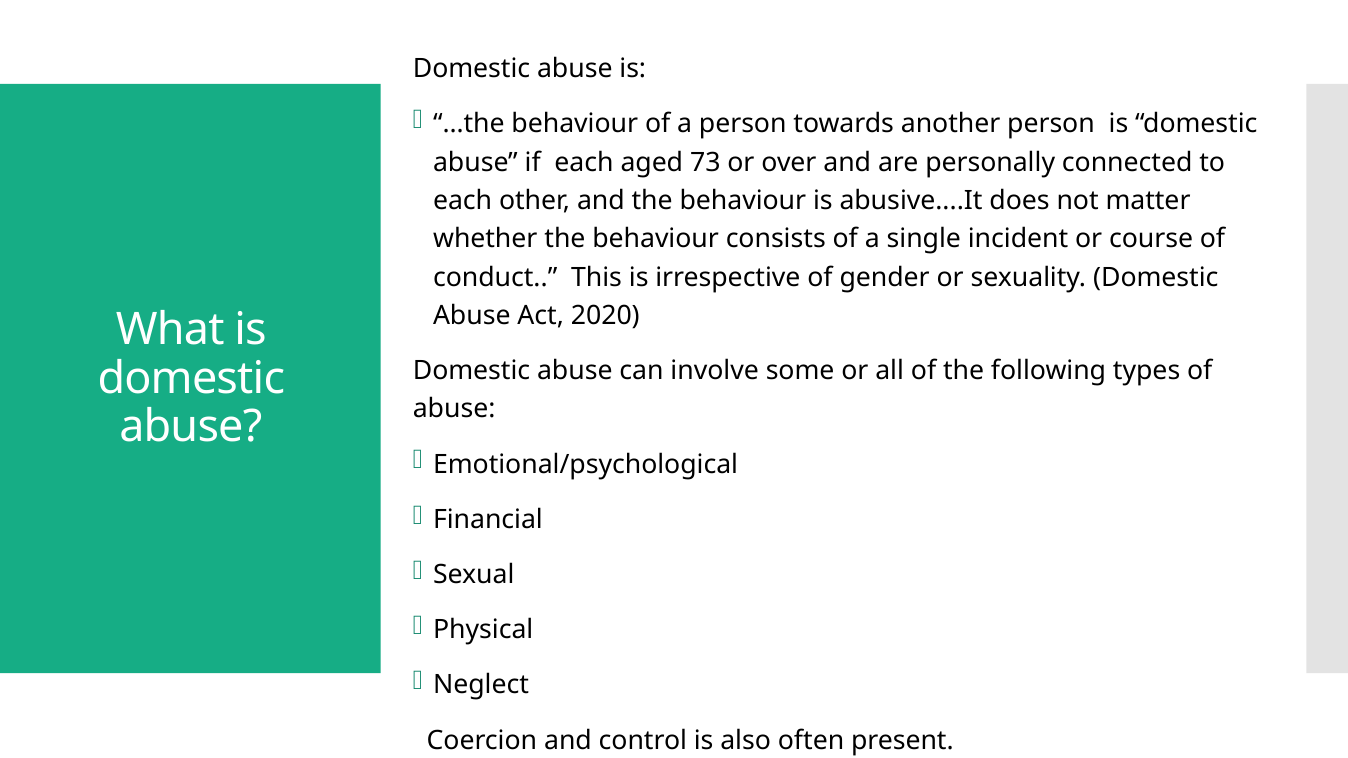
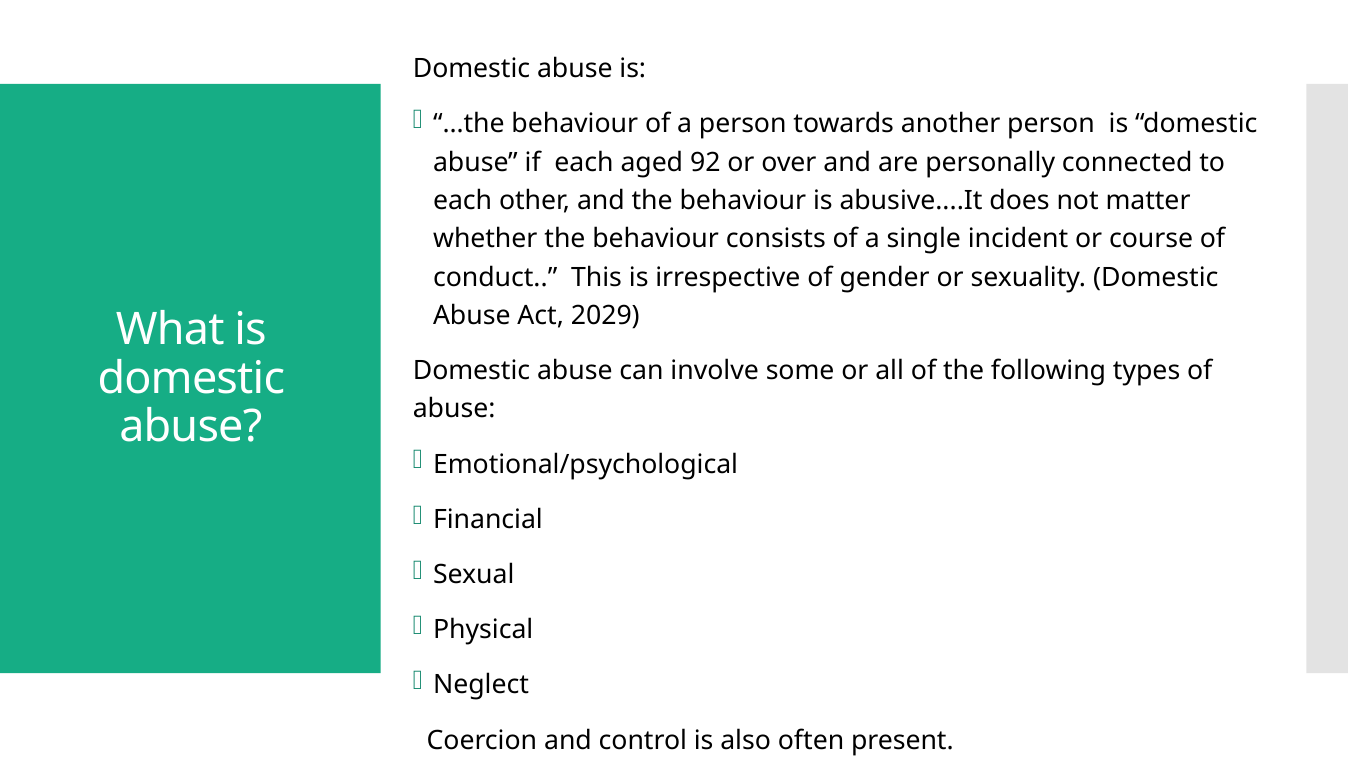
73: 73 -> 92 (705, 162)
2020: 2020 -> 2029 (605, 316)
